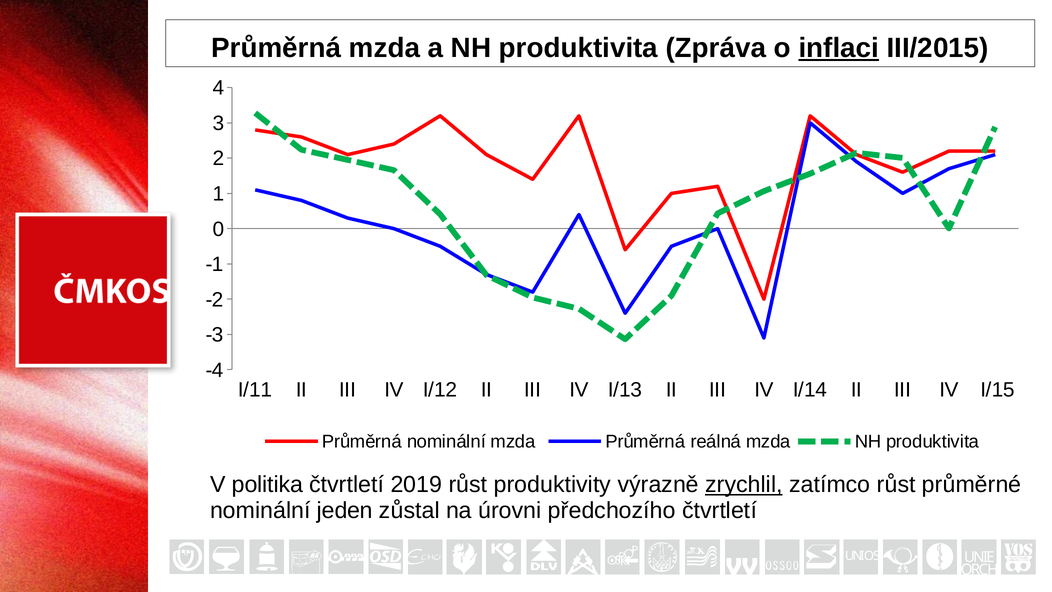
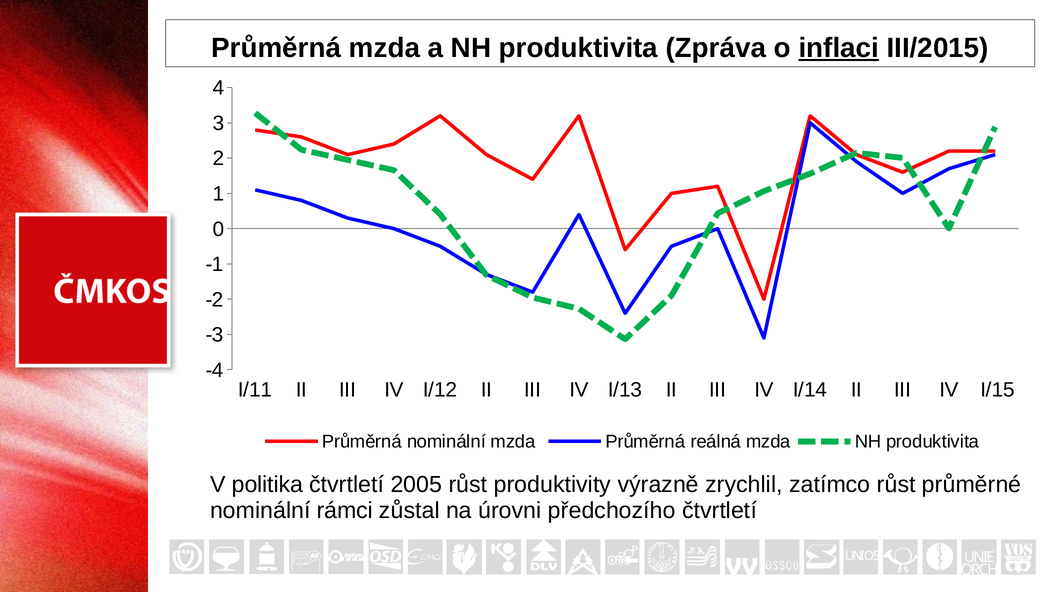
2019: 2019 -> 2005 (416, 484)
zrychlil underline: present -> none (744, 484)
jeden: jeden -> rámci (345, 510)
